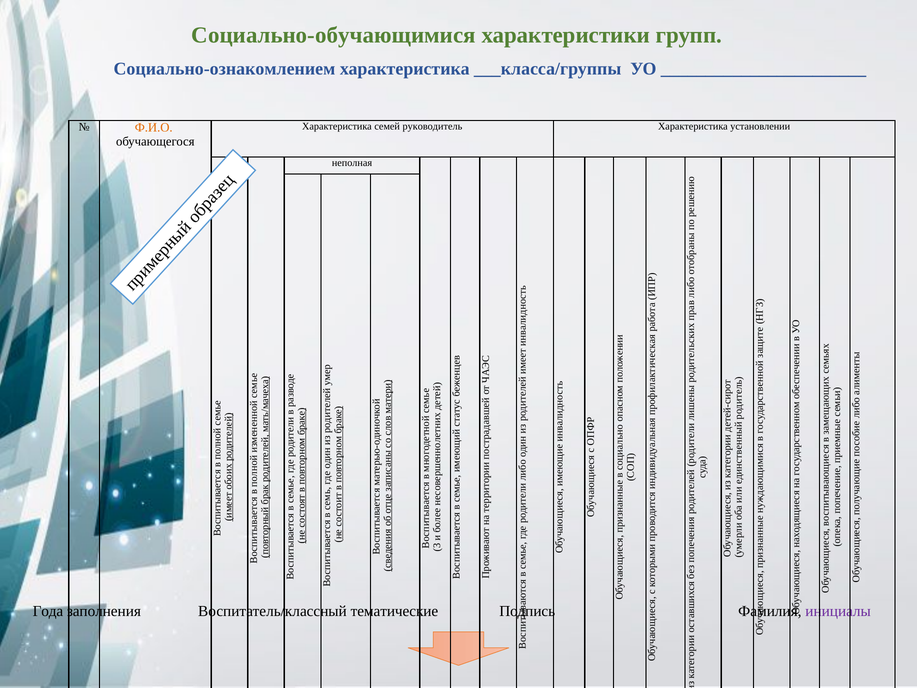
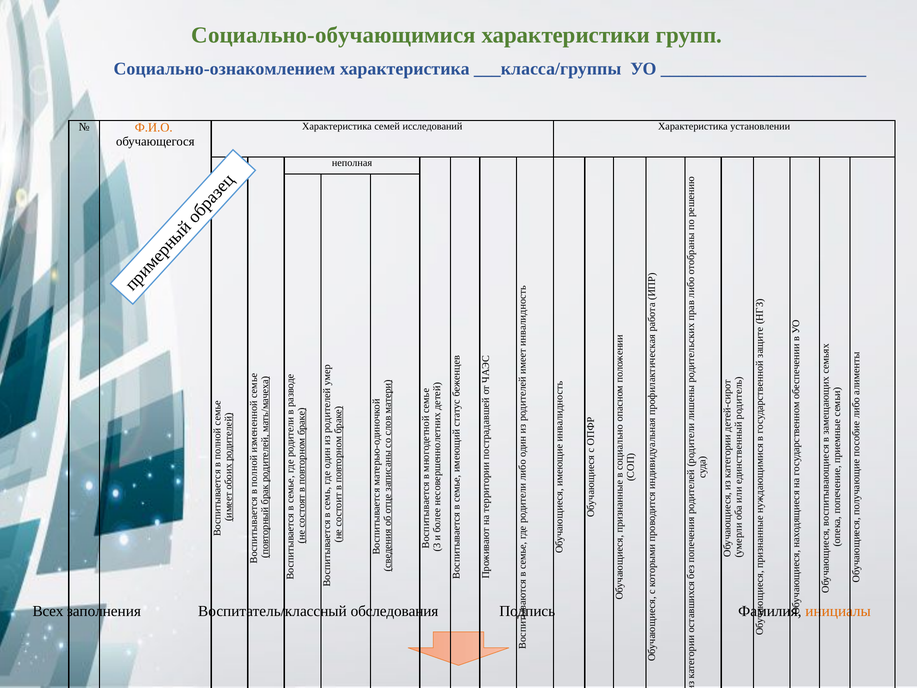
руководитель: руководитель -> исследований (432, 126)
Года: Года -> Всех (48, 611)
тематические: тематические -> обследования (394, 611)
инициалы colour: purple -> orange (838, 611)
